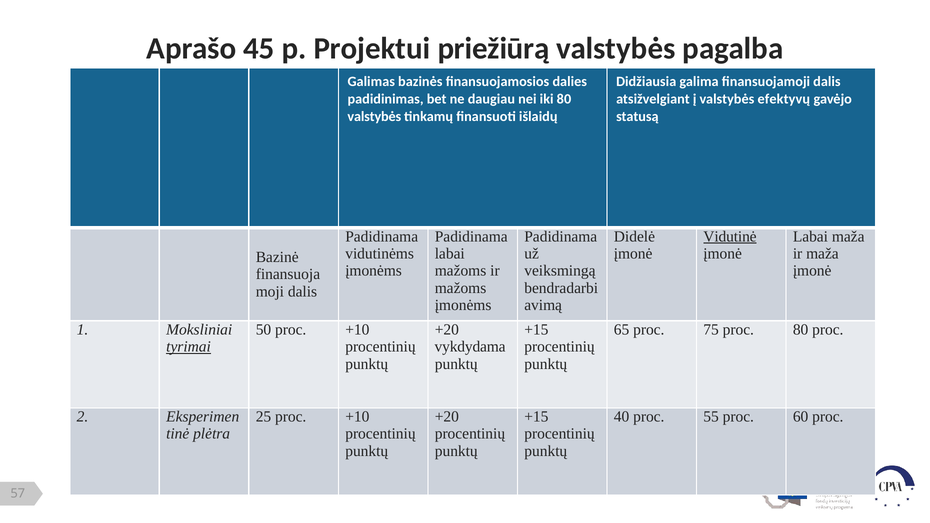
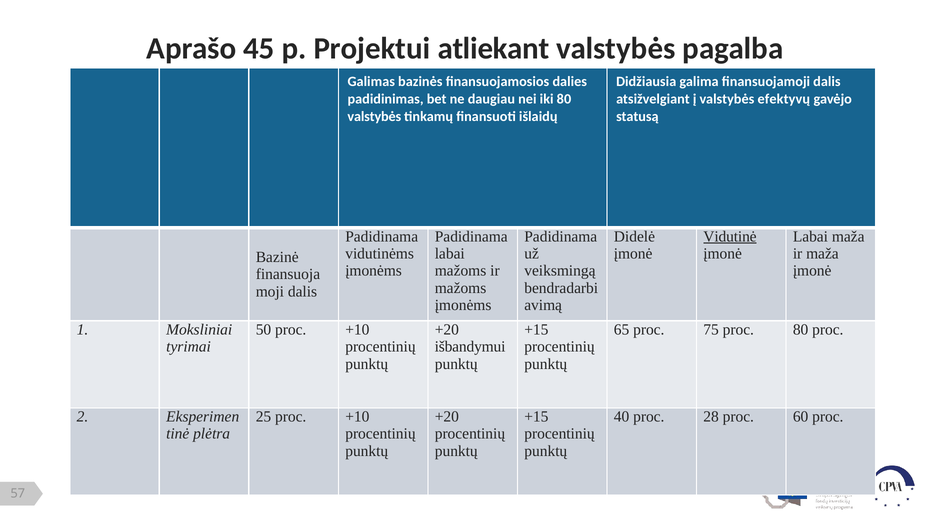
priežiūrą: priežiūrą -> atliekant (494, 49)
tyrimai underline: present -> none (189, 347)
vykdydama: vykdydama -> išbandymui (470, 347)
55: 55 -> 28 (711, 417)
